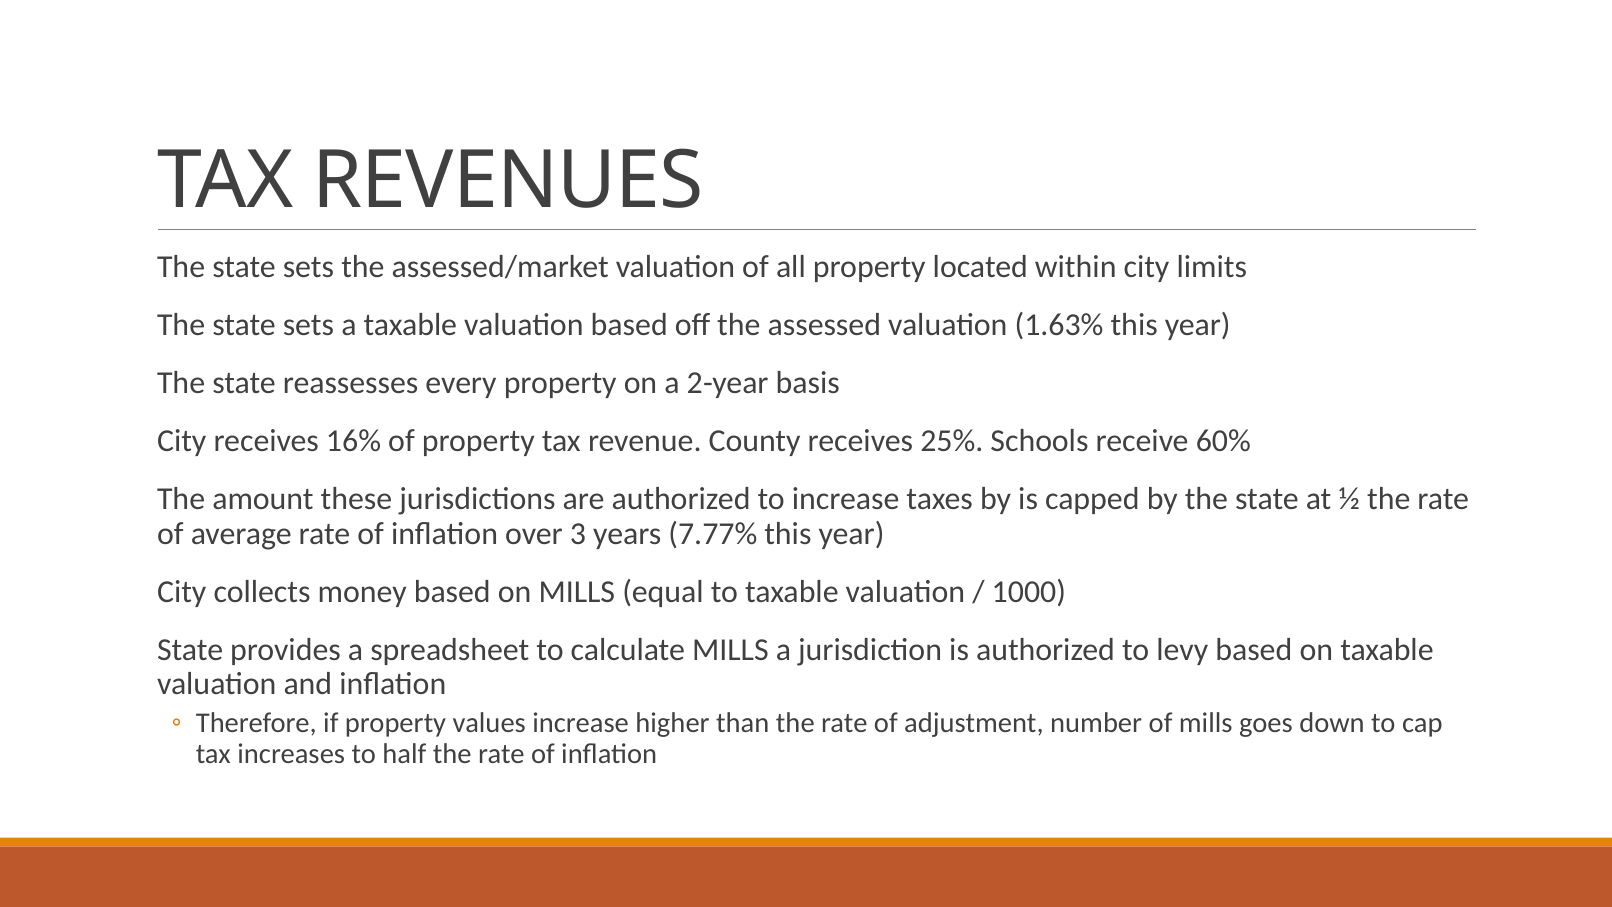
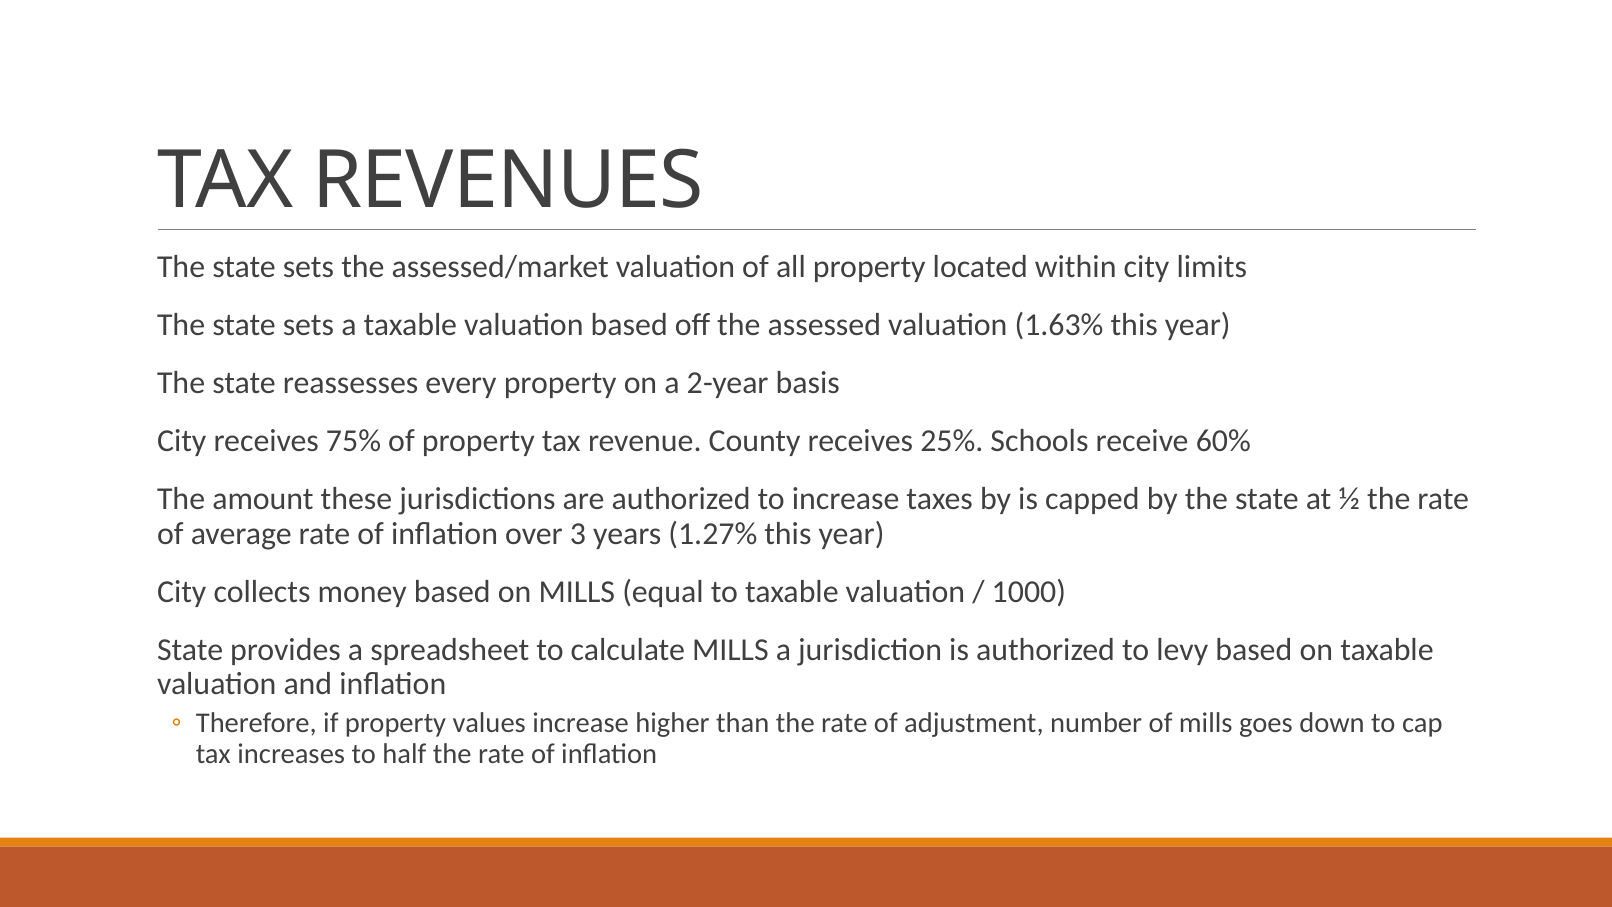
16%: 16% -> 75% (354, 441)
7.77%: 7.77% -> 1.27% (713, 533)
